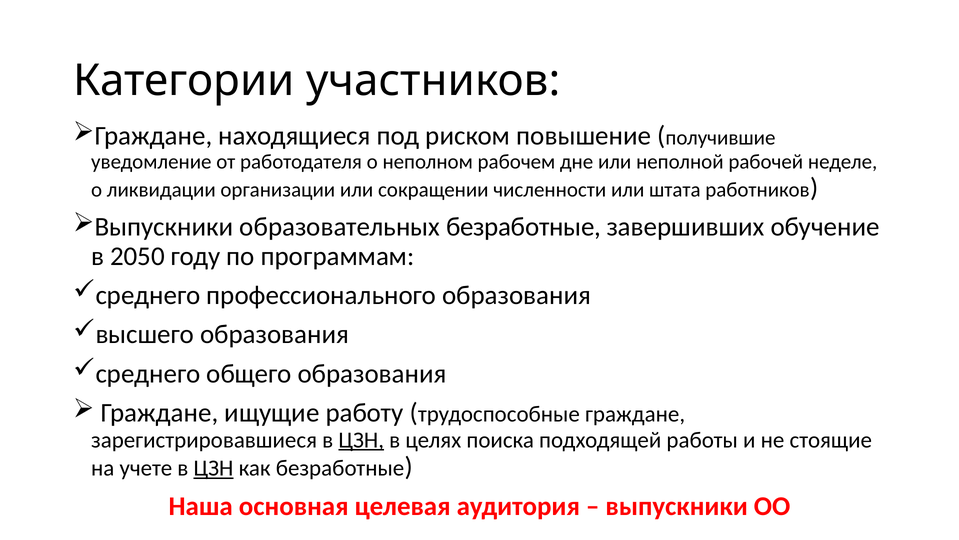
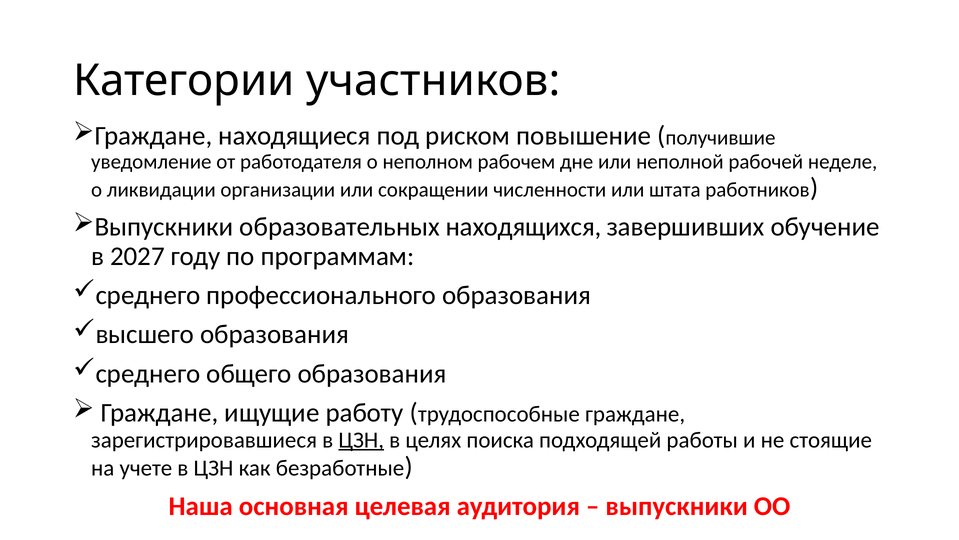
образовательных безработные: безработные -> находящихся (524, 227)
2050: 2050 -> 2027 (137, 256)
ЦЗН underline: present -> none (213, 468)
